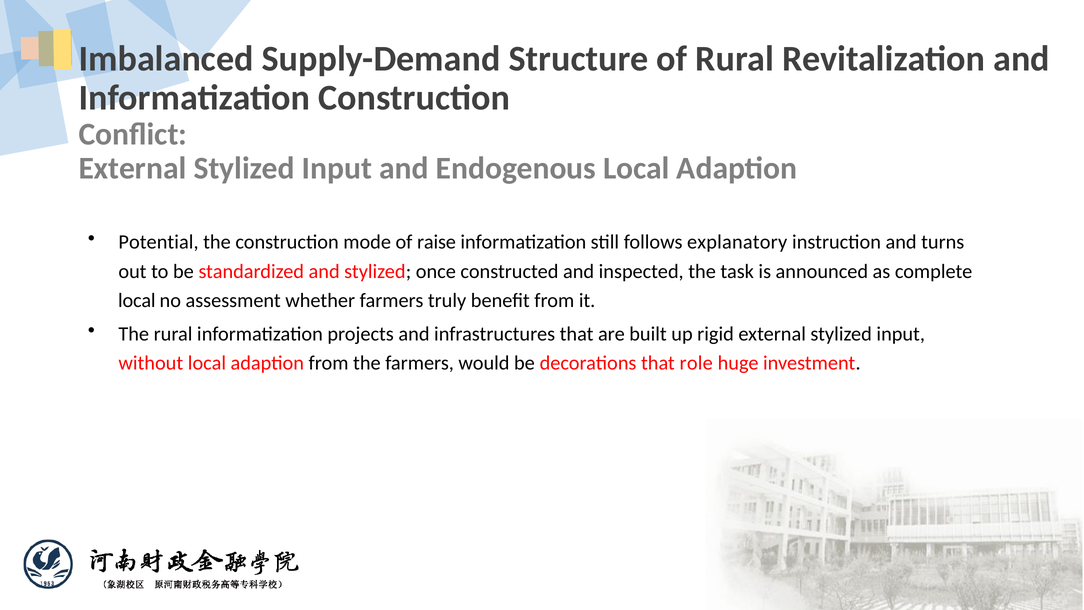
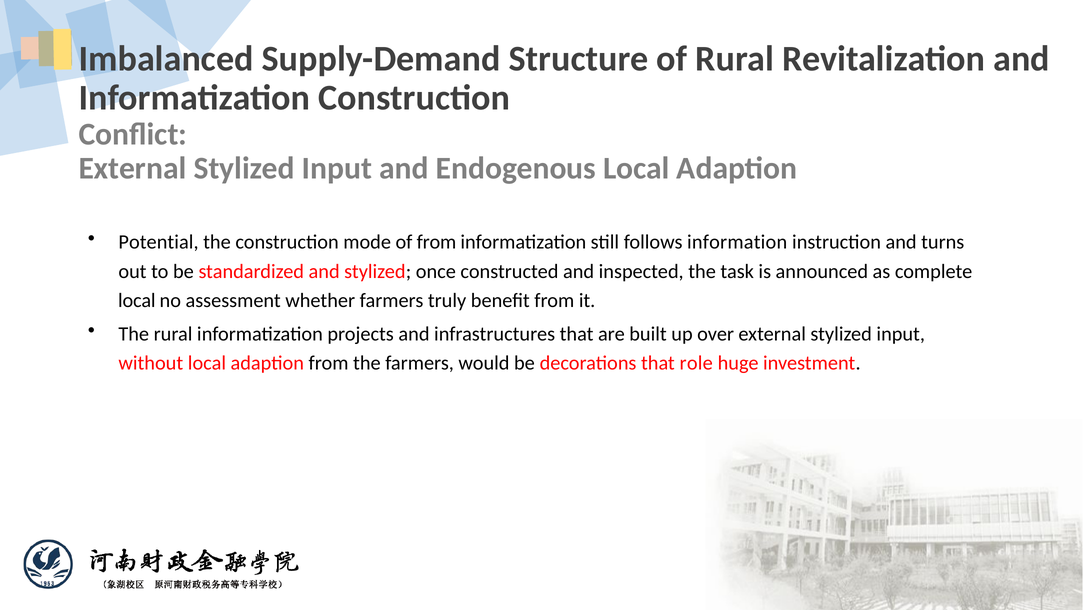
of raise: raise -> from (437, 242)
explanatory: explanatory -> information (737, 242)
rigid: rigid -> over (716, 334)
